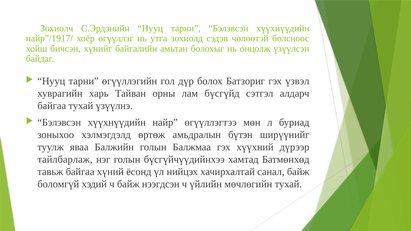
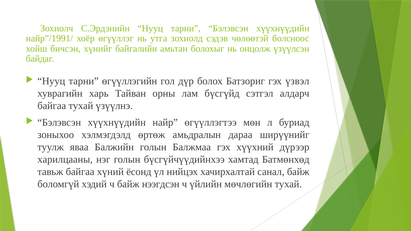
найр”/1917/: найр”/1917/ -> найр”/1991/ (49, 39)
бүтэн: бүтэн -> дараа (240, 135)
тайлбарлаж: тайлбарлаж -> харилцааны (65, 160)
